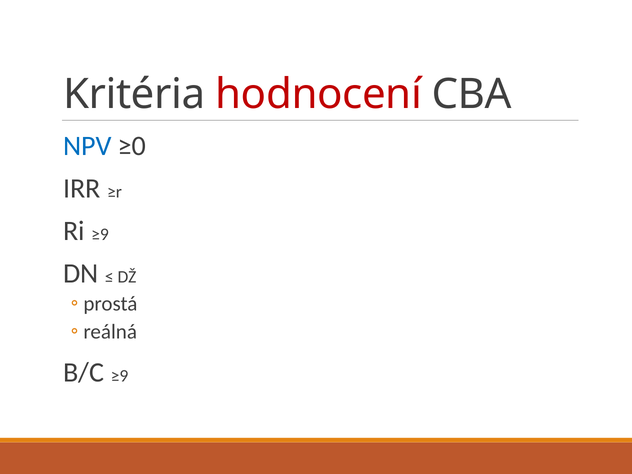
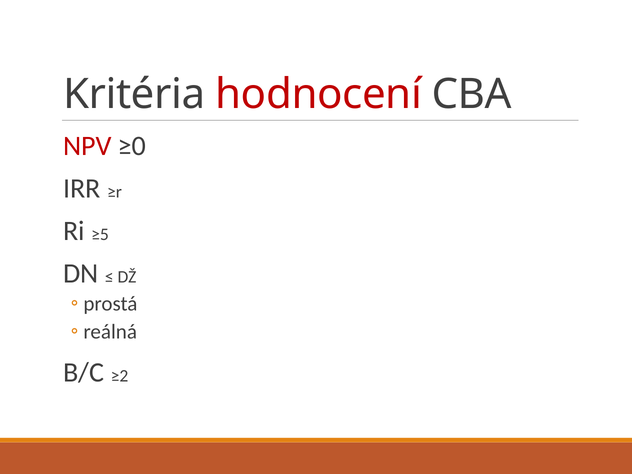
NPV colour: blue -> red (87, 146)
Ri ≥9: ≥9 -> ≥5 (100, 235)
B/C ≥9: ≥9 -> ≥2 (120, 376)
